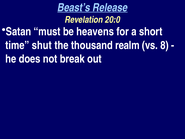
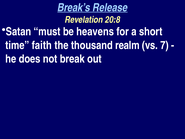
Beast’s: Beast’s -> Break’s (74, 8)
20:0: 20:0 -> 20:8 (113, 20)
shut: shut -> faith (42, 45)
8: 8 -> 7 (164, 45)
